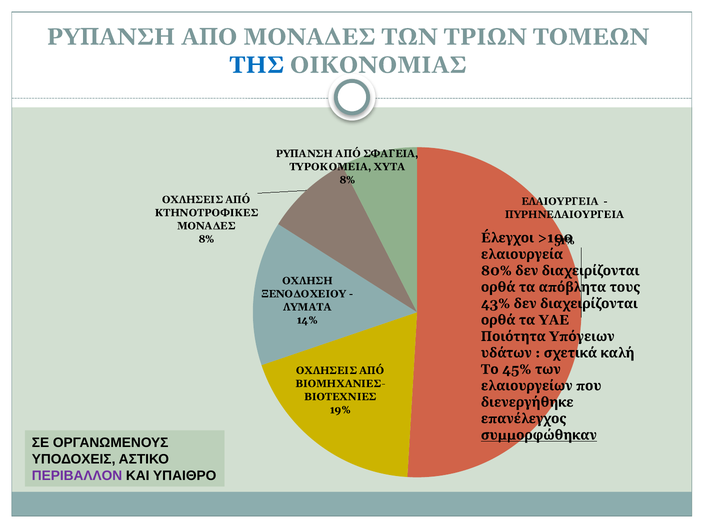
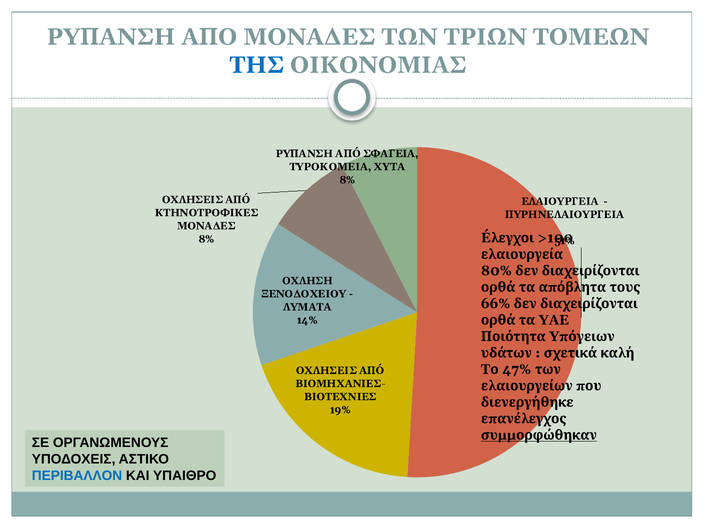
43%: 43% -> 66% (496, 304)
45%: 45% -> 47% (517, 369)
ΠΕΡΙΒΑΛΛΟΝ colour: purple -> blue (77, 476)
